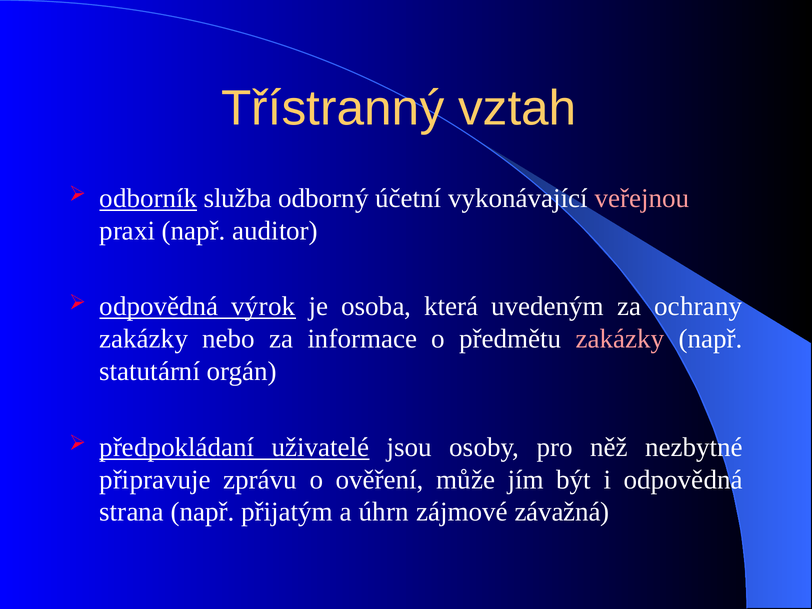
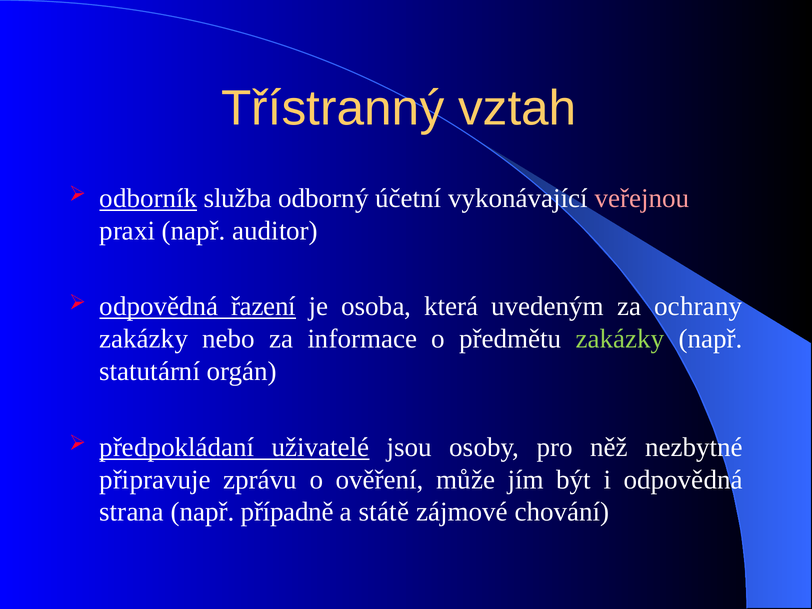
výrok: výrok -> řazení (264, 306)
zakázky colour: pink -> light green (620, 339)
přijatým: přijatým -> případně (287, 512)
úhrn: úhrn -> státě (384, 512)
závažná: závažná -> chování (562, 512)
